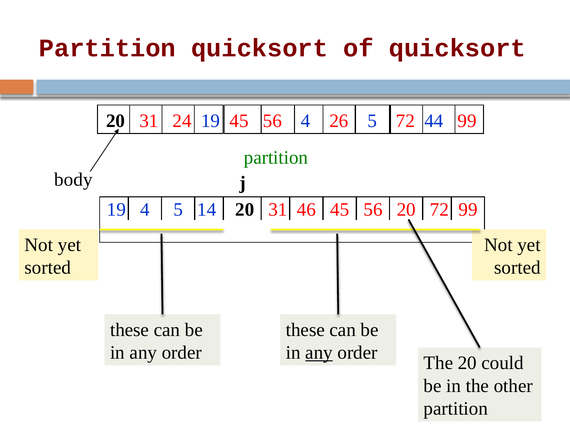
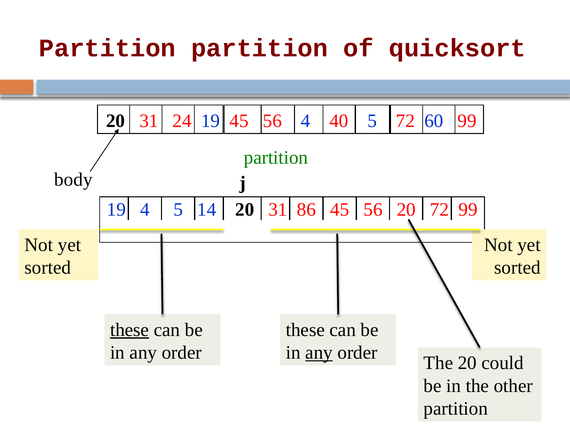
quicksort: quicksort -> partition (260, 48)
26: 26 -> 40 (339, 121)
44: 44 -> 60 (434, 121)
46: 46 -> 86 (306, 210)
these underline: none -> present (130, 330)
